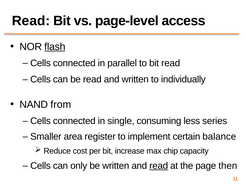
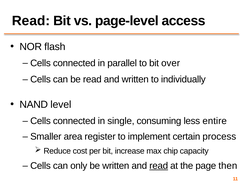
flash underline: present -> none (55, 47)
bit read: read -> over (171, 63)
from: from -> level (61, 104)
series: series -> entire (215, 121)
balance: balance -> process (219, 136)
